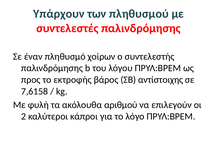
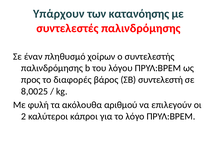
πληθυσμού: πληθυσμού -> κατανόησης (139, 14)
εκτροφής: εκτροφής -> διαφορές (73, 80)
αντίστοιχης: αντίστοιχης -> συντελεστή (161, 80)
7,6158: 7,6158 -> 8,0025 (35, 91)
